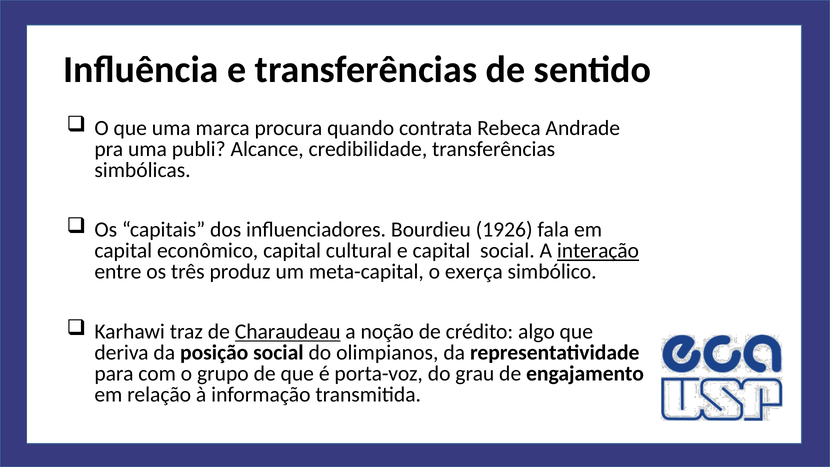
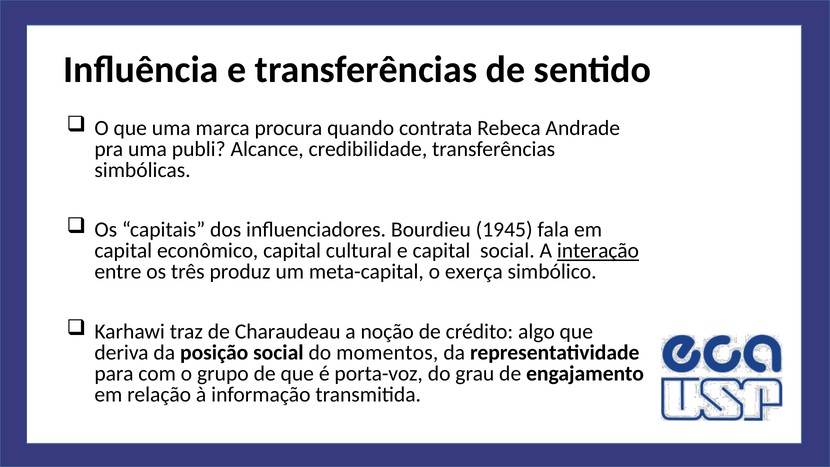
1926: 1926 -> 1945 (504, 230)
Charaudeau underline: present -> none (288, 332)
olimpianos: olimpianos -> momentos (387, 353)
